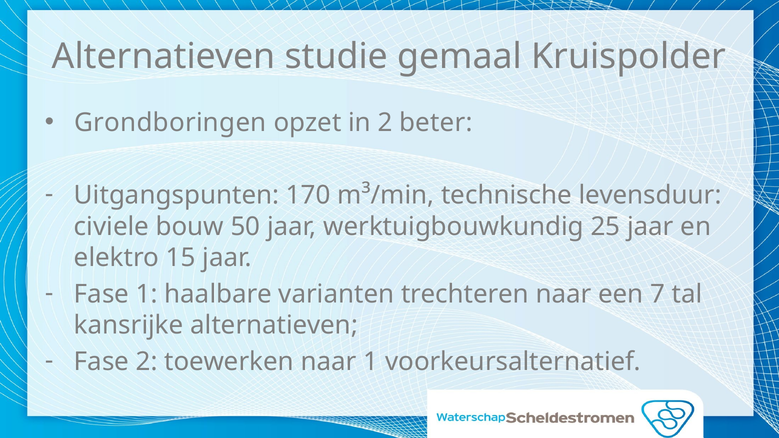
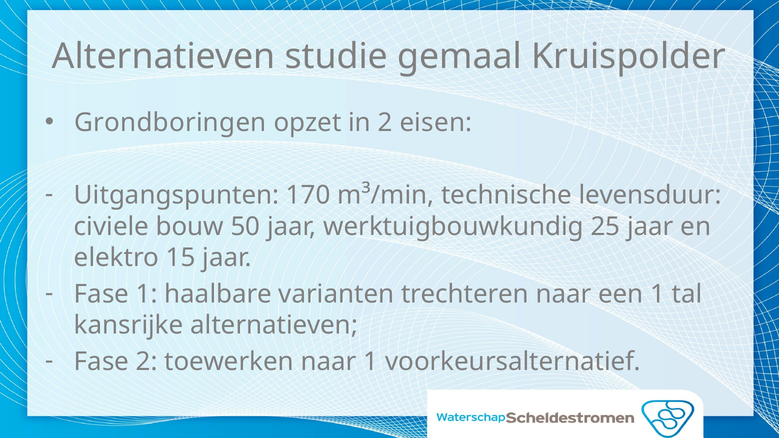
beter: beter -> eisen (436, 123)
een 7: 7 -> 1 (658, 294)
